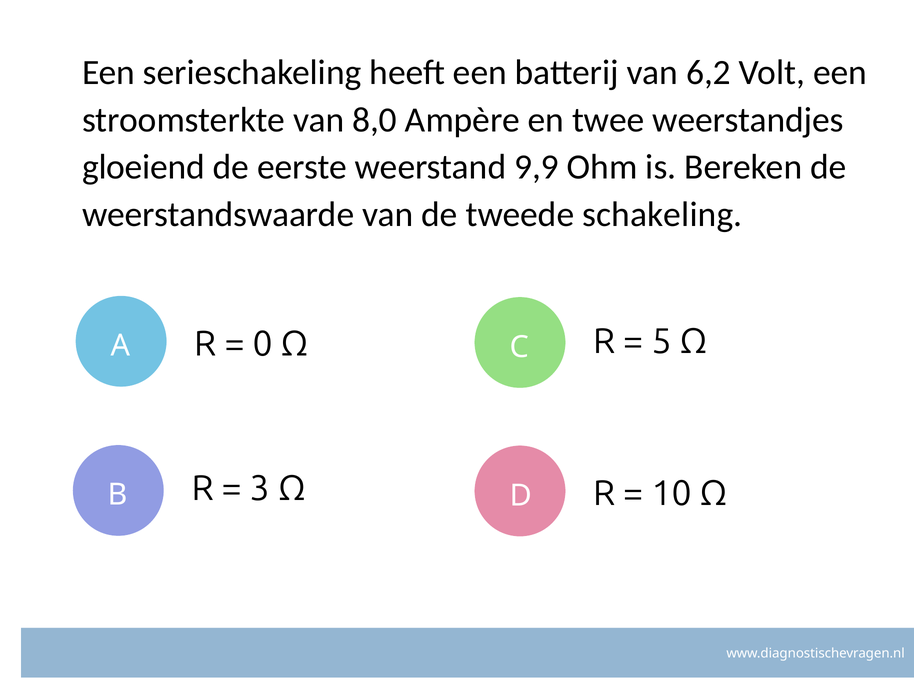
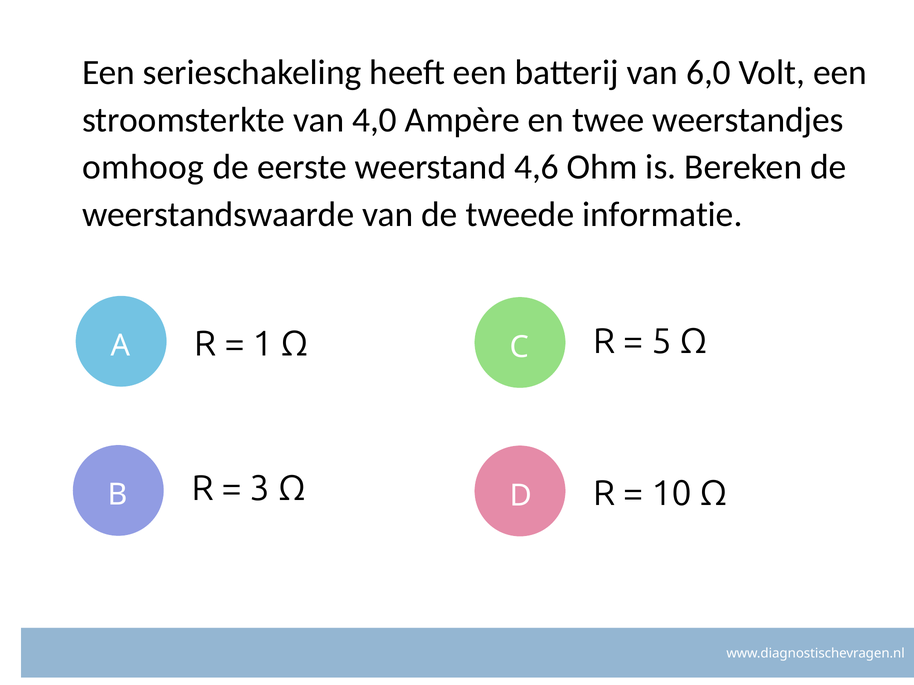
6,2: 6,2 -> 6,0 (709, 73)
8,0: 8,0 -> 4,0 (375, 120)
gloeiend: gloeiend -> omhoog (143, 167)
9,9: 9,9 -> 4,6 (537, 167)
schakeling: schakeling -> informatie (662, 215)
0: 0 -> 1 (263, 344)
